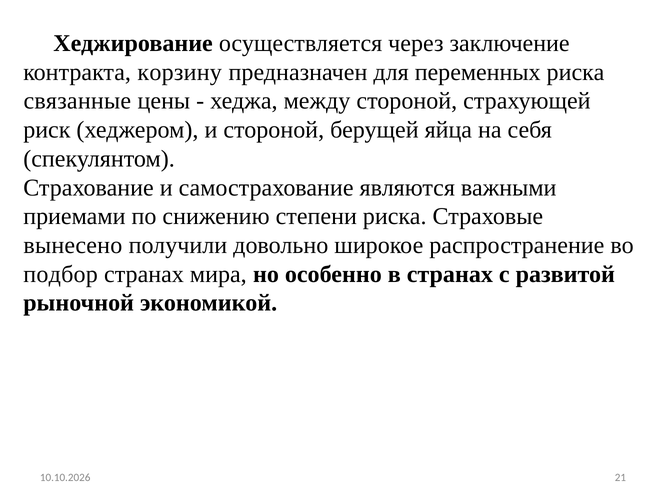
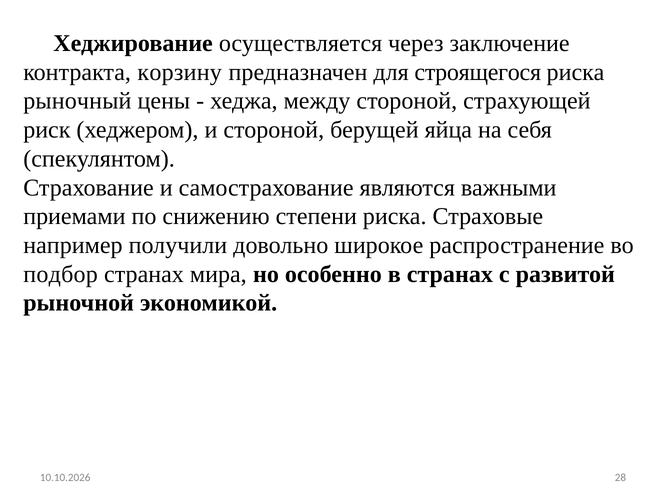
переменных: переменных -> строящегося (478, 72)
связанные: связанные -> рыночный (77, 101)
вынесено: вынесено -> например (73, 245)
21: 21 -> 28 (620, 477)
